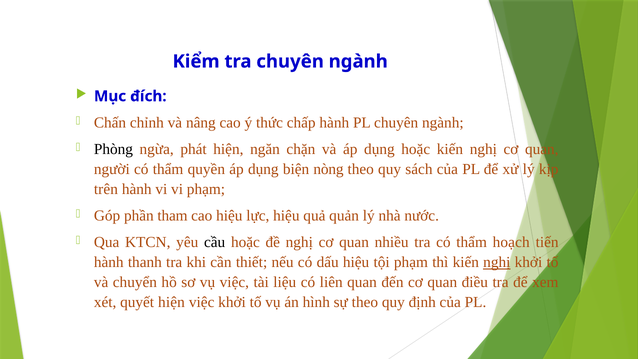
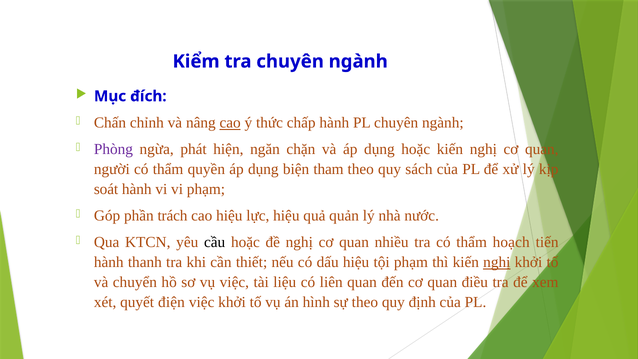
cao underline: none -> present (230, 123)
Phòng colour: black -> purple (113, 149)
nòng: nòng -> tham (328, 169)
trên: trên -> soát (106, 189)
tham: tham -> trách (172, 216)
quyết hiện: hiện -> điện (171, 302)
